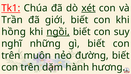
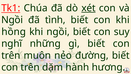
Trần: Trần -> Ngồi (12, 20)
giới: giới -> tình (55, 20)
ngồi underline: present -> none (58, 32)
